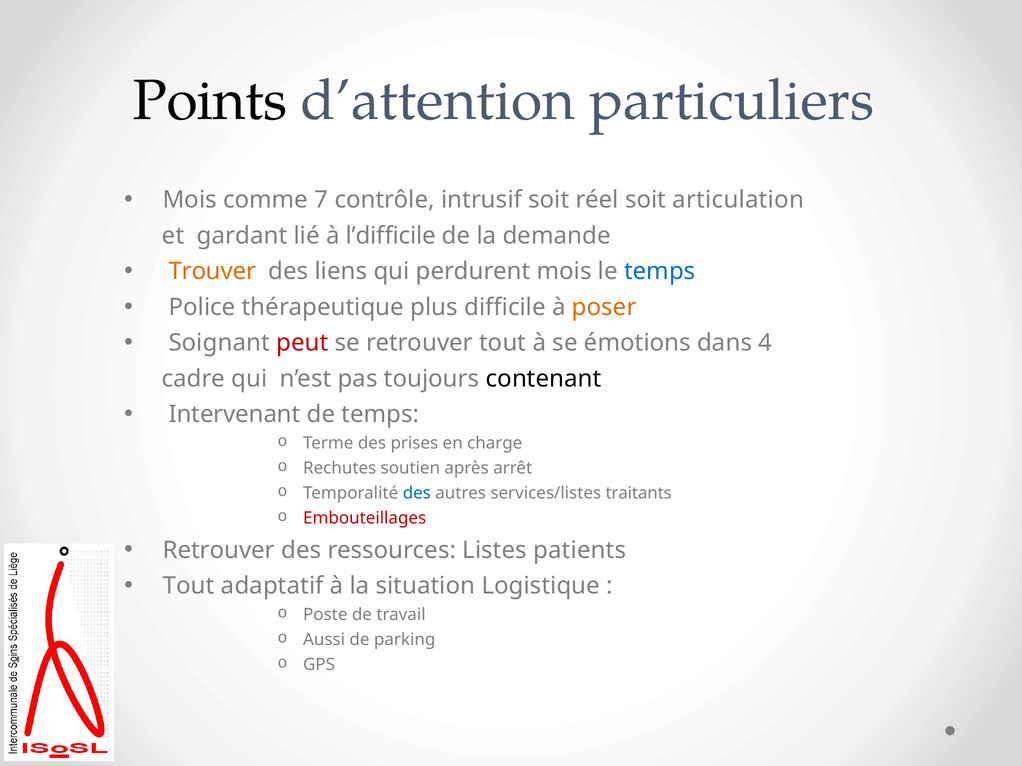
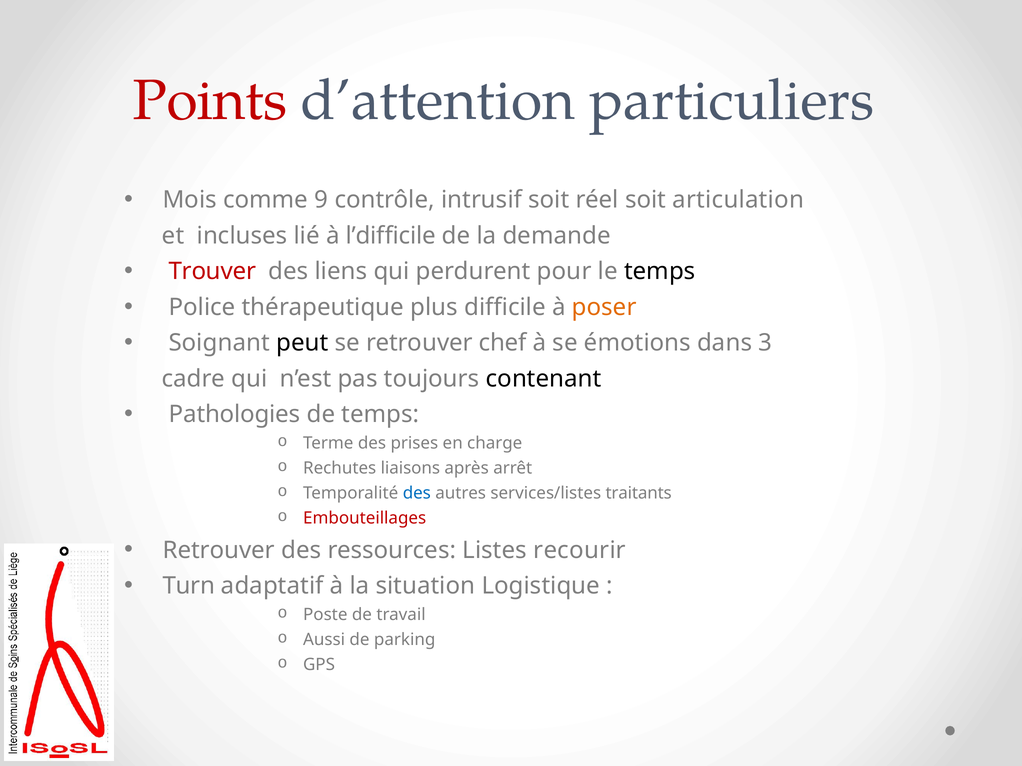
Points colour: black -> red (210, 100)
7: 7 -> 9 (321, 200)
gardant: gardant -> incluses (242, 236)
Trouver colour: orange -> red (212, 272)
perdurent mois: mois -> pour (564, 272)
temps colour: blue -> black (660, 272)
peut colour: red -> black (302, 343)
retrouver tout: tout -> chef (503, 343)
4: 4 -> 3 (765, 343)
Intervenant: Intervenant -> Pathologies (235, 415)
soutien: soutien -> liaisons (410, 468)
patients: patients -> recourir (580, 550)
Tout: Tout -> Turn (189, 586)
